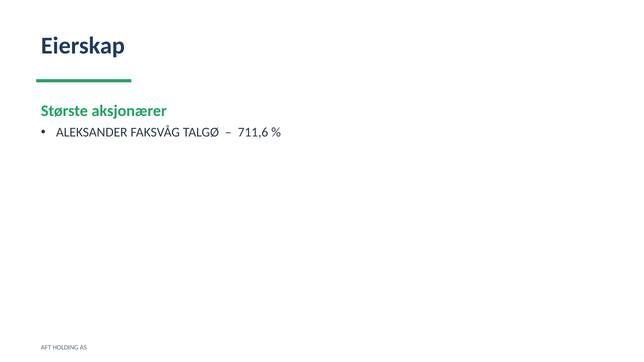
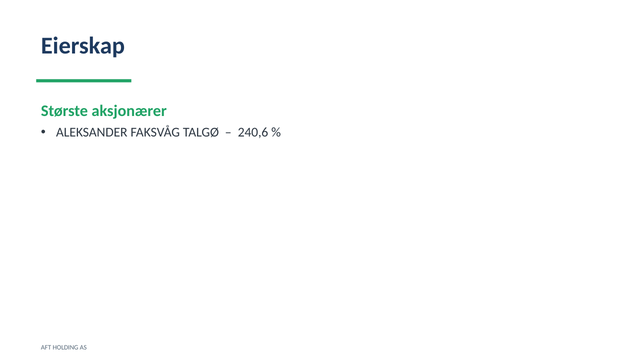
711,6: 711,6 -> 240,6 (253, 132)
